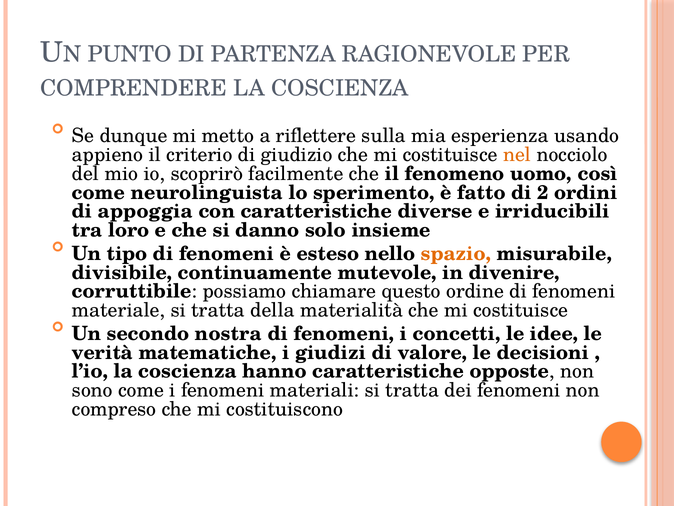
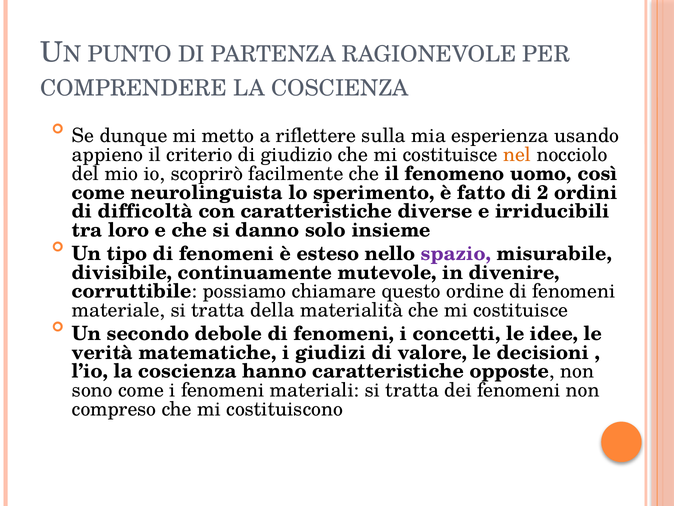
appoggia: appoggia -> difficoltà (145, 211)
spazio colour: orange -> purple (456, 253)
nostra: nostra -> debole (229, 333)
